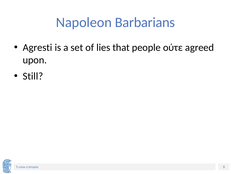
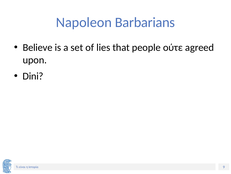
Agresti: Agresti -> Believe (38, 47)
Still: Still -> Dini (33, 76)
